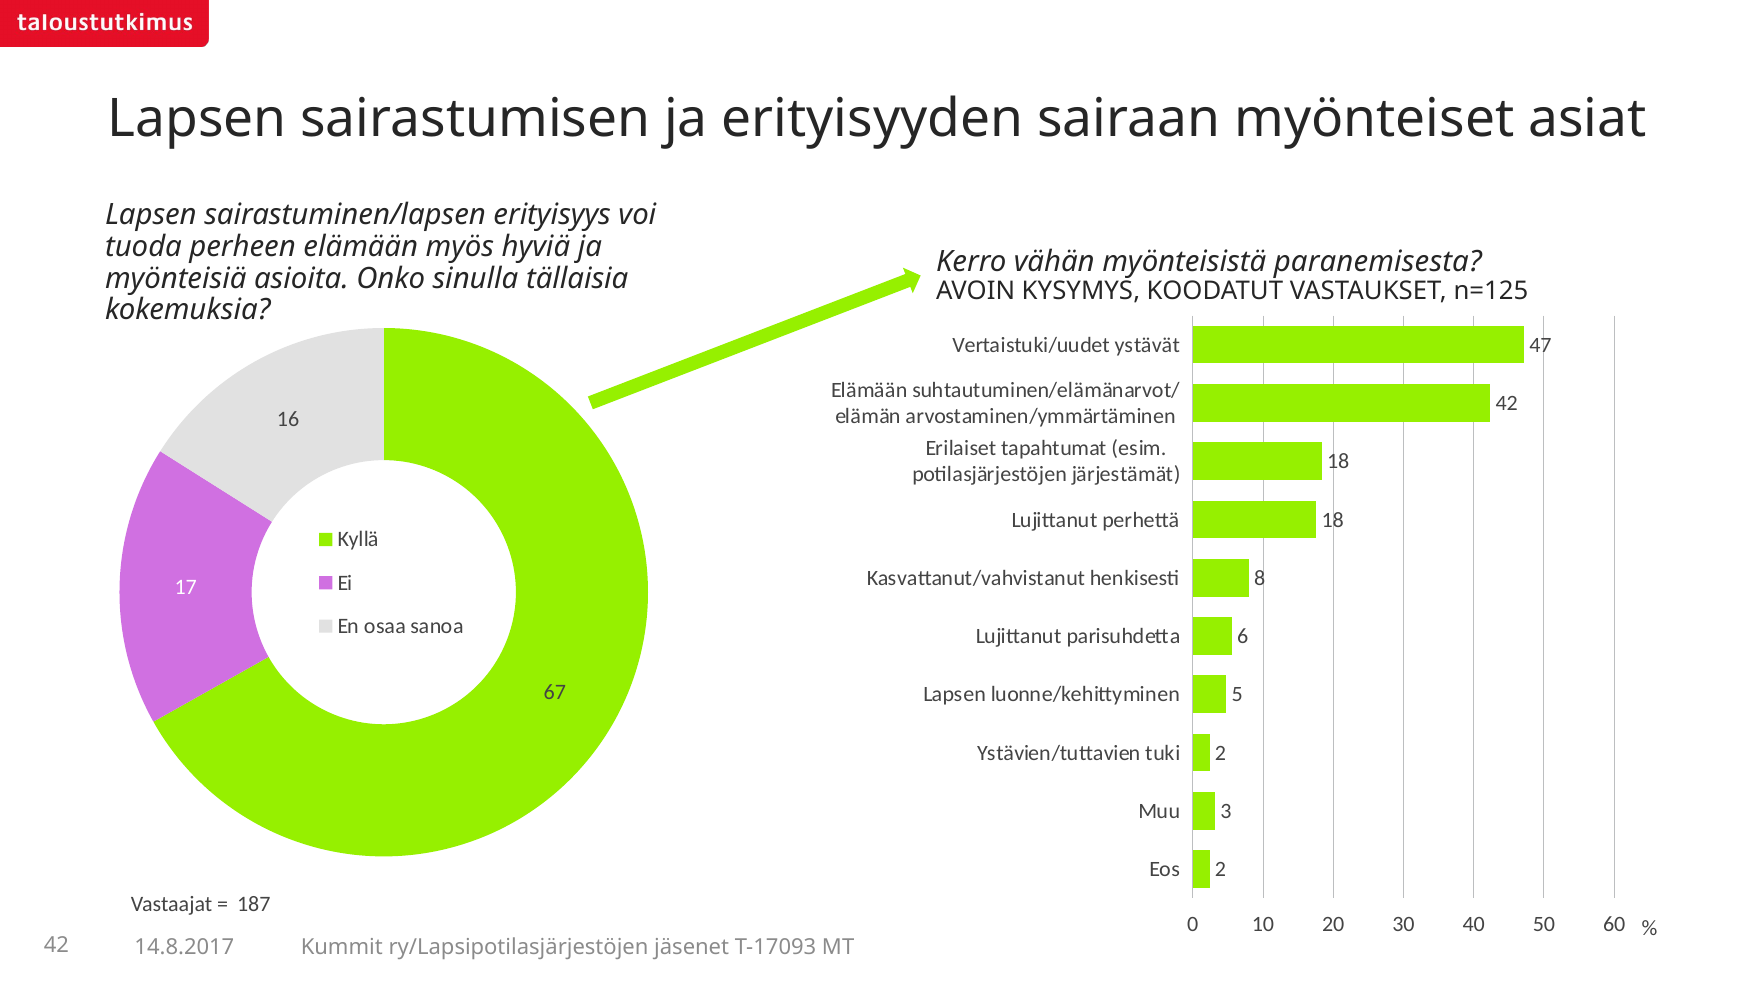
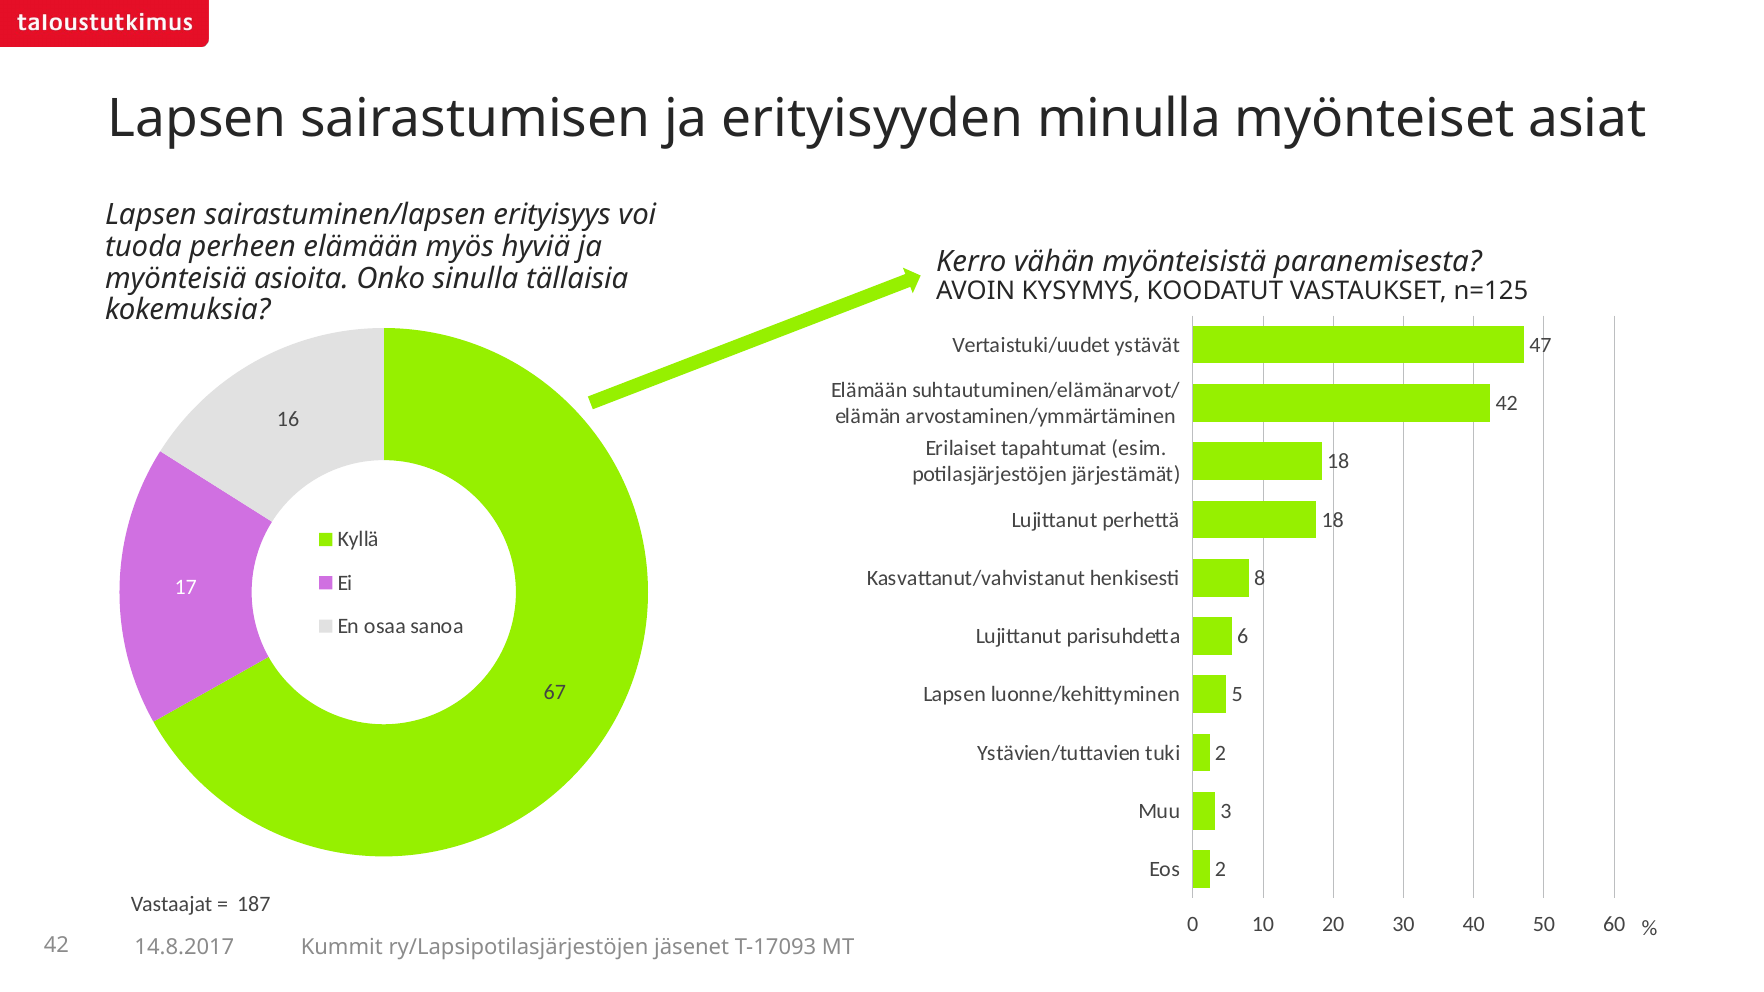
sairaan: sairaan -> minulla (1129, 119)
